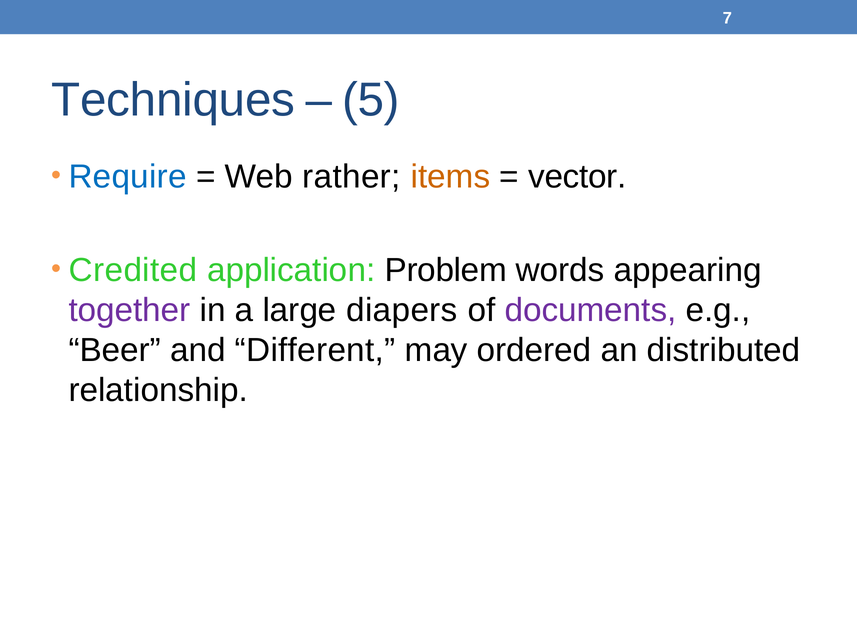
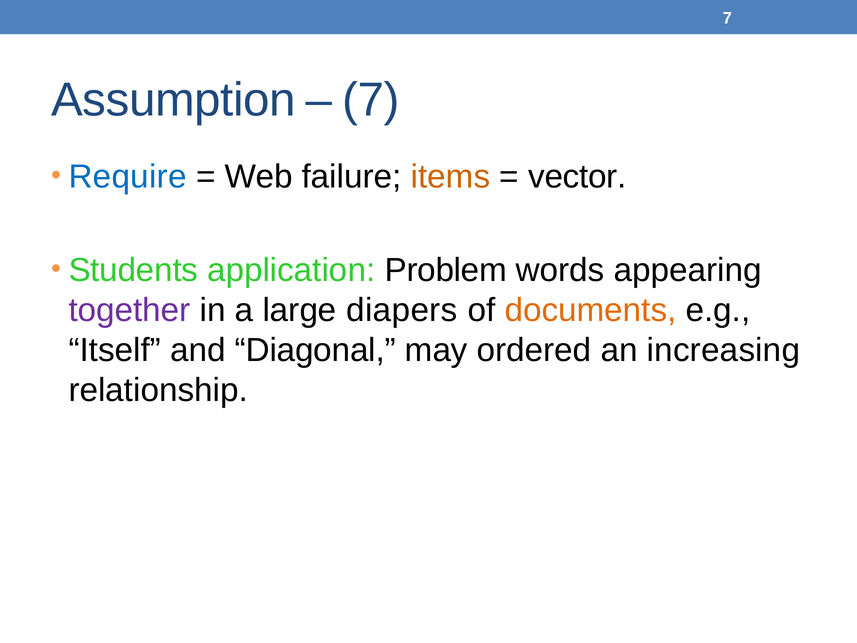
Techniques: Techniques -> Assumption (173, 100)
5: 5 -> 7 (371, 100)
rather: rather -> failure (352, 177)
Credited: Credited -> Students (133, 270)
documents colour: purple -> orange (591, 310)
Beer: Beer -> Itself (115, 350)
Different: Different -> Diagonal (315, 350)
distributed: distributed -> increasing (723, 350)
